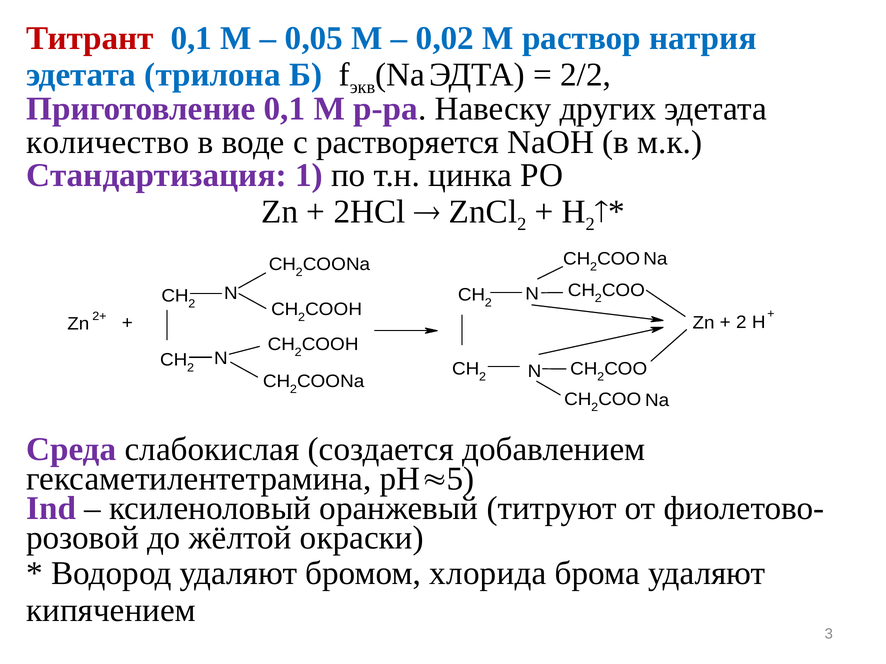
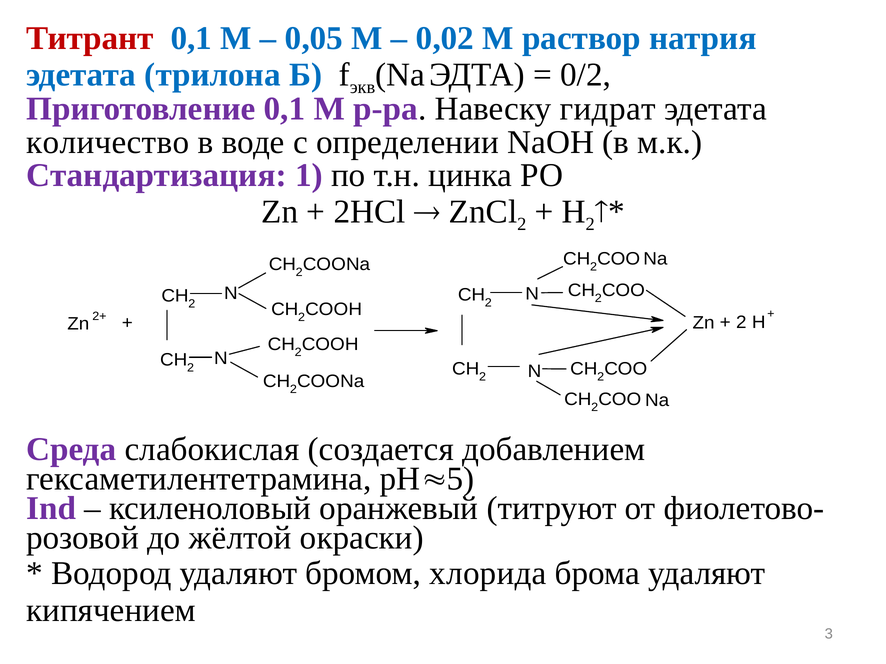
2/2: 2/2 -> 0/2 (586, 75)
других: других -> гидрат (608, 109)
растворяется: растворяется -> определении (407, 142)
